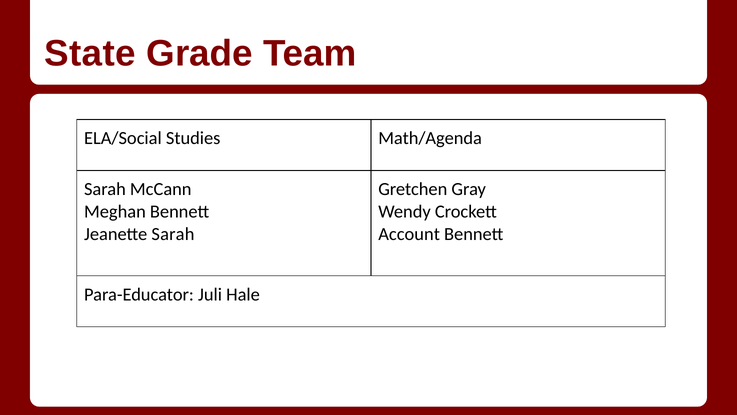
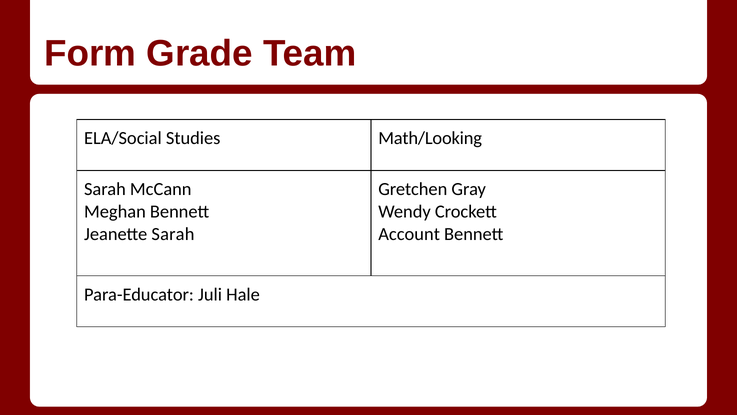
State: State -> Form (90, 53)
Math/Agenda: Math/Agenda -> Math/Looking (430, 138)
